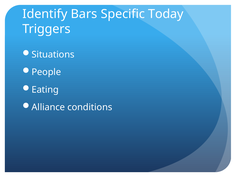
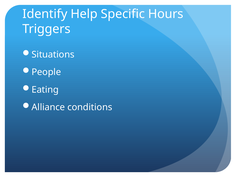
Bars: Bars -> Help (84, 14)
Today: Today -> Hours (166, 14)
